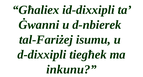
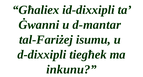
d-nbierek: d-nbierek -> d-mantar (97, 25)
